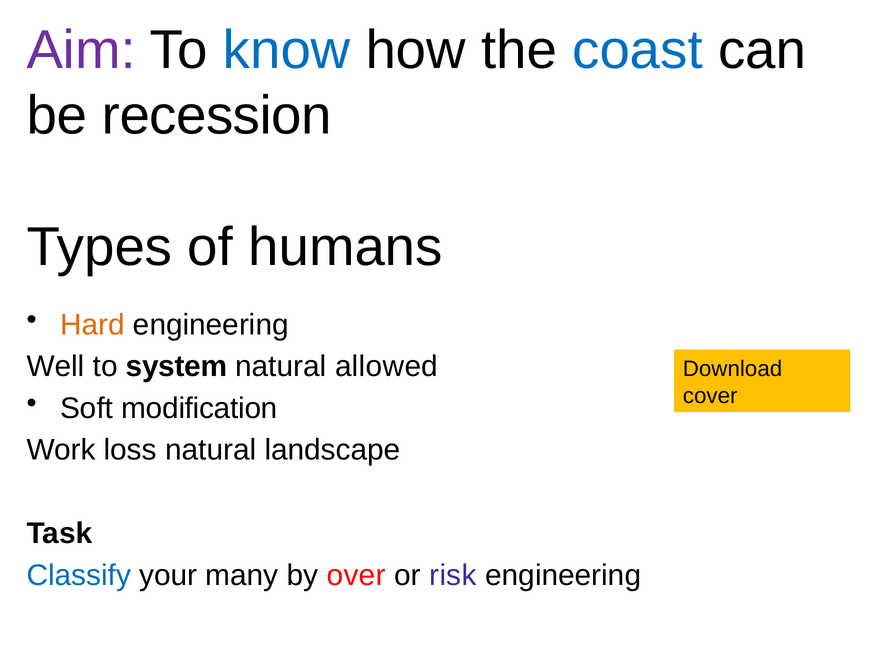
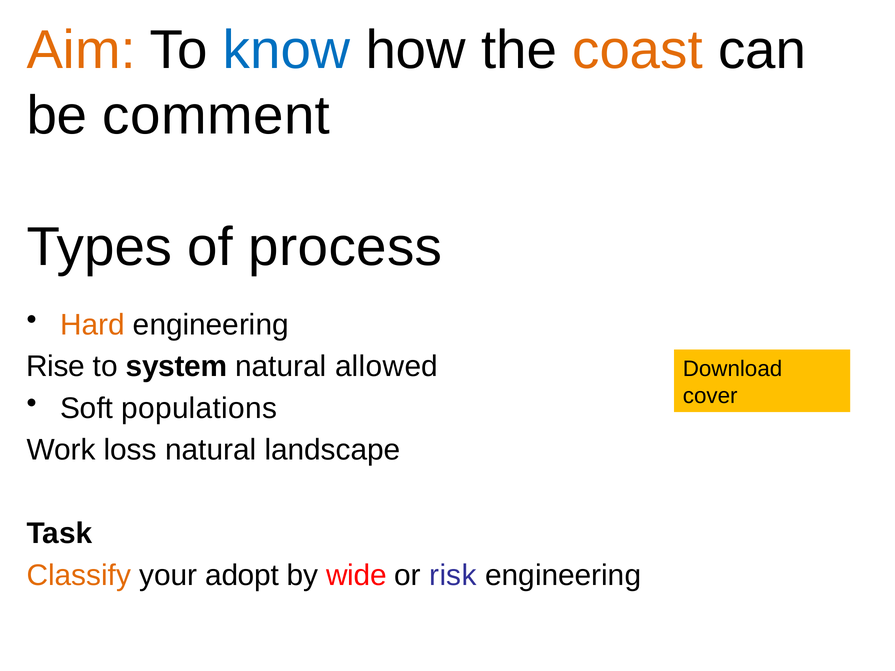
Aim colour: purple -> orange (81, 50)
coast colour: blue -> orange (638, 50)
recession: recession -> comment (216, 116)
humans: humans -> process (345, 247)
Well: Well -> Rise (56, 367)
modification: modification -> populations (199, 408)
Classify colour: blue -> orange (79, 575)
many: many -> adopt (242, 575)
over: over -> wide (356, 575)
